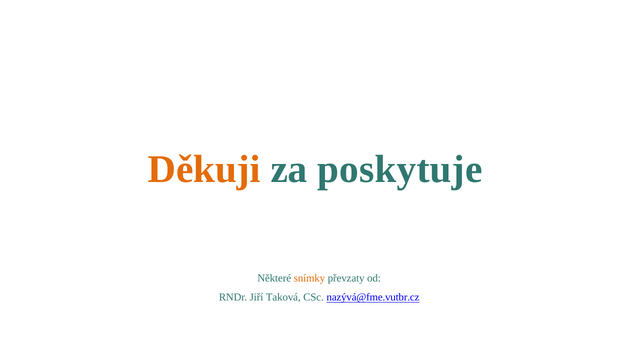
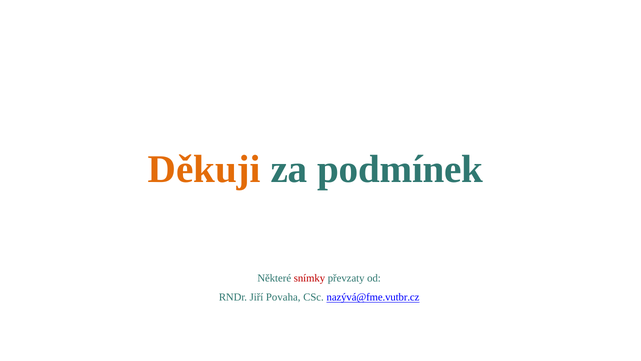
poskytuje: poskytuje -> podmínek (400, 169)
snímky colour: orange -> red (309, 278)
Taková: Taková -> Povaha (283, 297)
